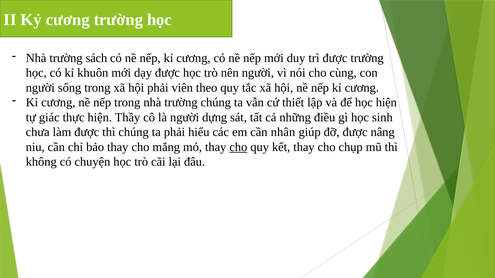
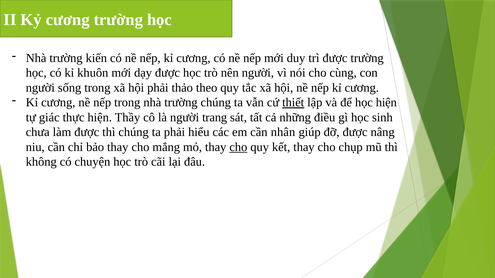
sách: sách -> kiến (96, 58)
viên: viên -> thảo (182, 88)
thiết underline: none -> present (293, 103)
dựng: dựng -> trang (215, 118)
